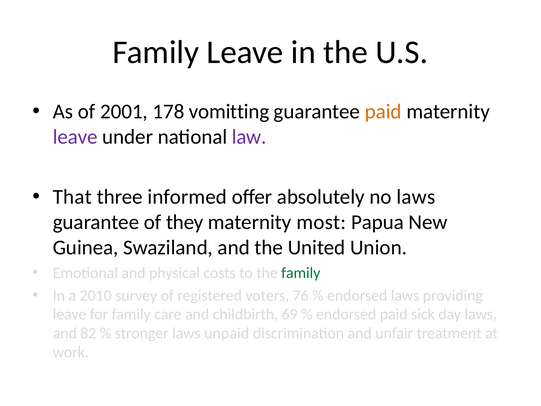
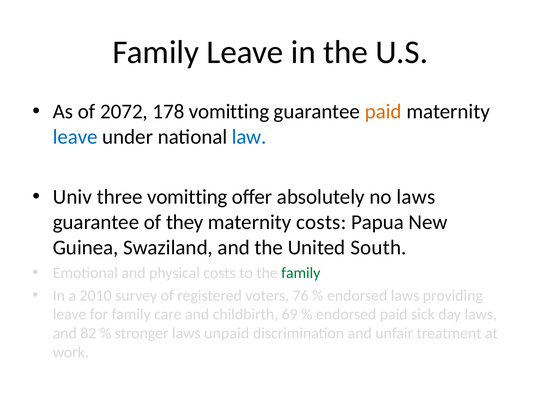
2001: 2001 -> 2072 (124, 111)
leave colour: purple -> blue (75, 137)
law colour: purple -> blue (249, 137)
That: That -> Univ (72, 197)
three informed: informed -> vomitting (187, 197)
maternity most: most -> costs (321, 222)
Union: Union -> South (378, 247)
